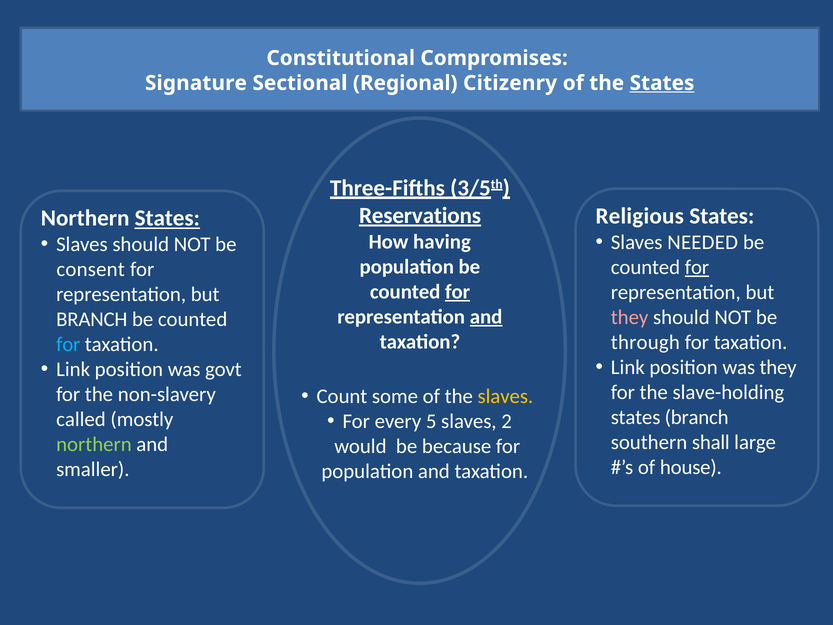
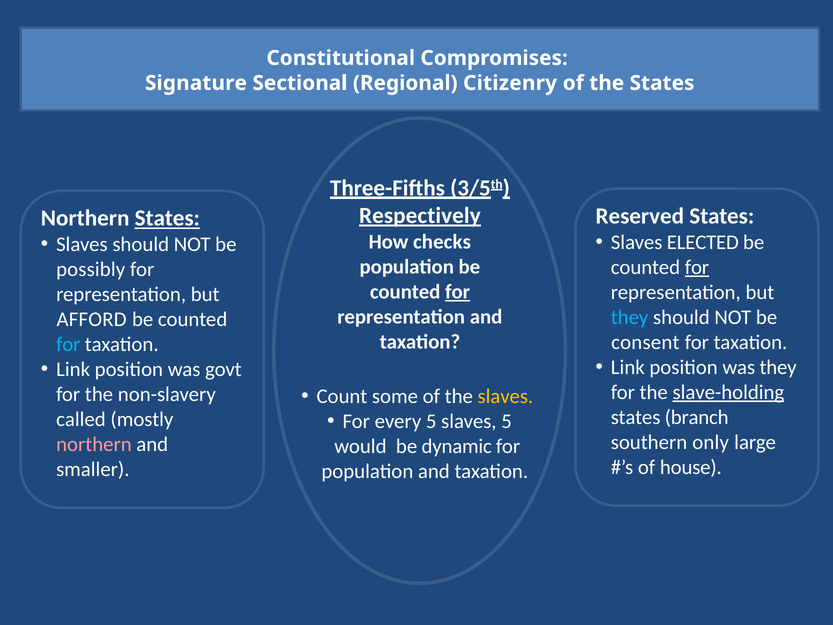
States underline: present -> none (662, 83)
Reservations: Reservations -> Respectively (420, 216)
Religious: Religious -> Reserved (640, 216)
NEEDED: NEEDED -> ELECTED (703, 242)
having: having -> checks (442, 242)
consent: consent -> possibly (91, 269)
and underline: present -> none (486, 317)
they colour: pink -> light blue (630, 317)
BRANCH: BRANCH -> AFFORD (92, 319)
through: through -> consent (645, 342)
slave-holding underline: none -> present (728, 392)
slaves 2: 2 -> 5 (507, 421)
shall: shall -> only (711, 442)
northern colour: light green -> pink (94, 444)
because: because -> dynamic (457, 446)
